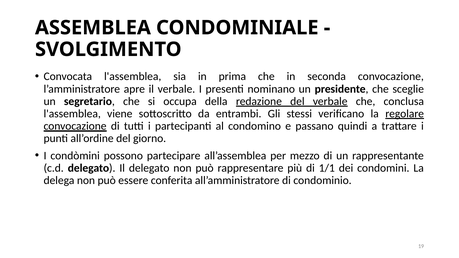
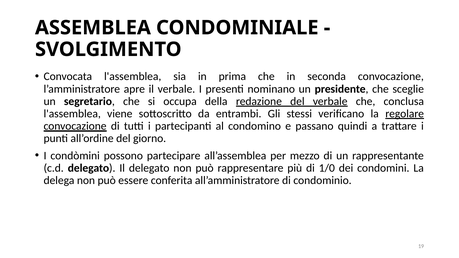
1/1: 1/1 -> 1/0 (327, 168)
